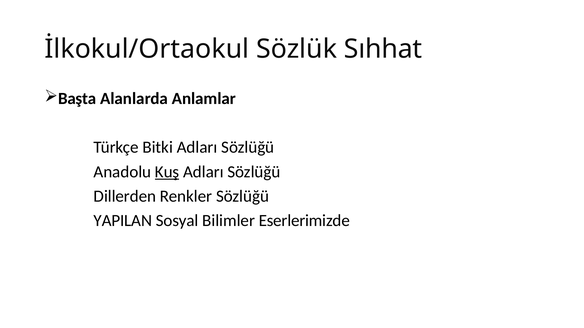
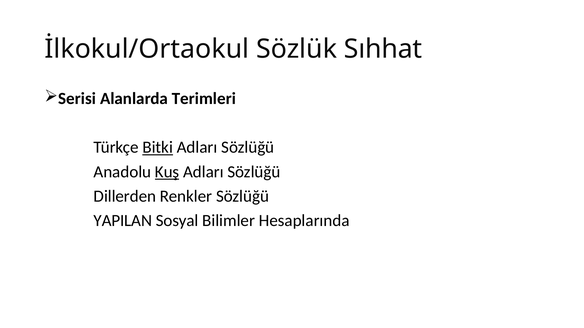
Başta: Başta -> Serisi (77, 99)
Anlamlar: Anlamlar -> Terimleri (204, 99)
Bitki underline: none -> present (158, 148)
Eserlerimizde: Eserlerimizde -> Hesaplarında (304, 221)
